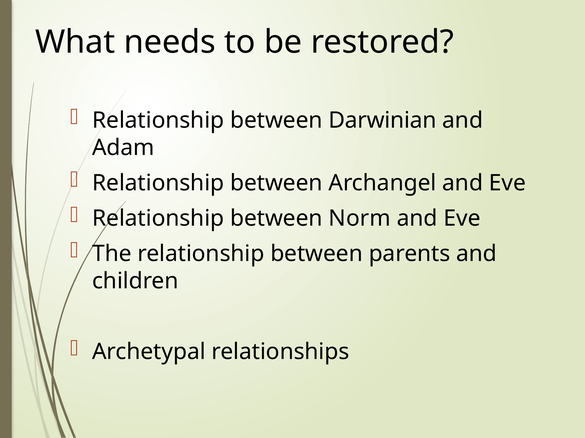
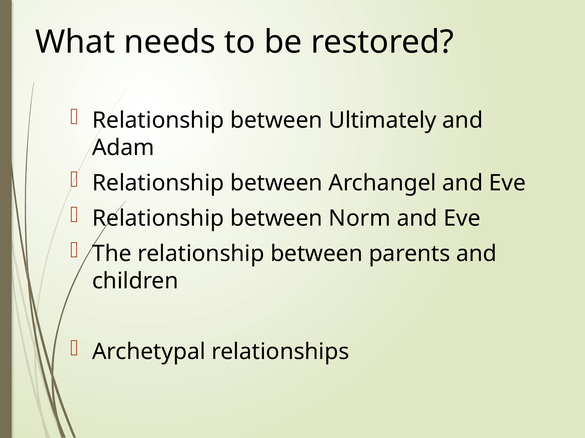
Darwinian: Darwinian -> Ultimately (383, 121)
